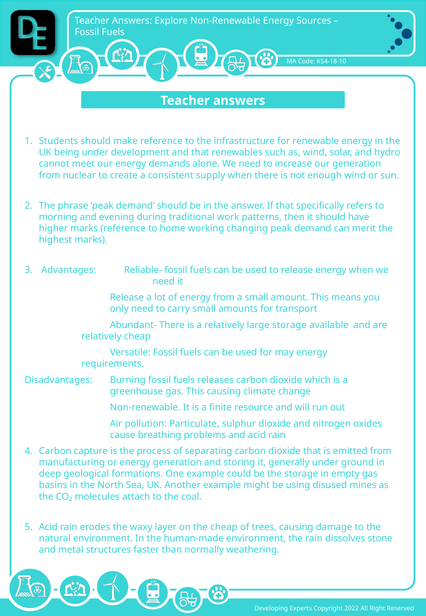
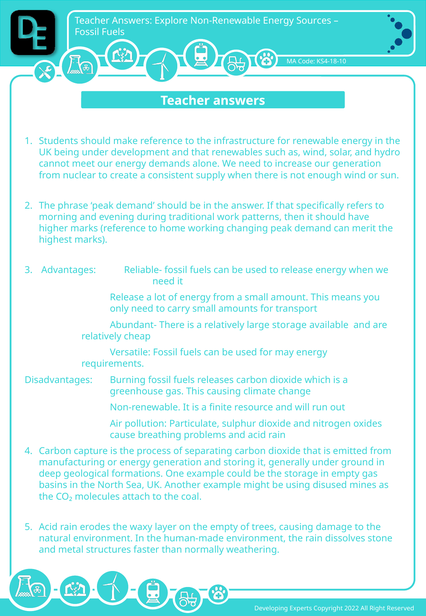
the cheap: cheap -> empty (224, 526)
